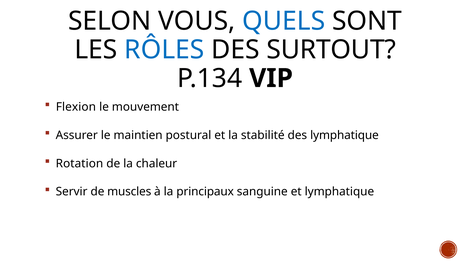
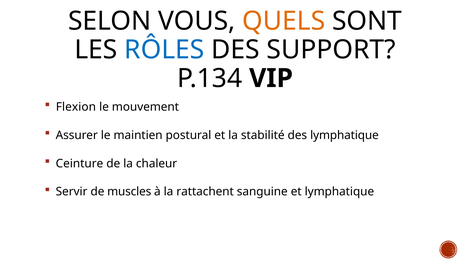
QUELS colour: blue -> orange (284, 21)
SURTOUT: SURTOUT -> SUPPORT (331, 50)
Rotation: Rotation -> Ceinture (80, 163)
principaux: principaux -> rattachent (205, 191)
